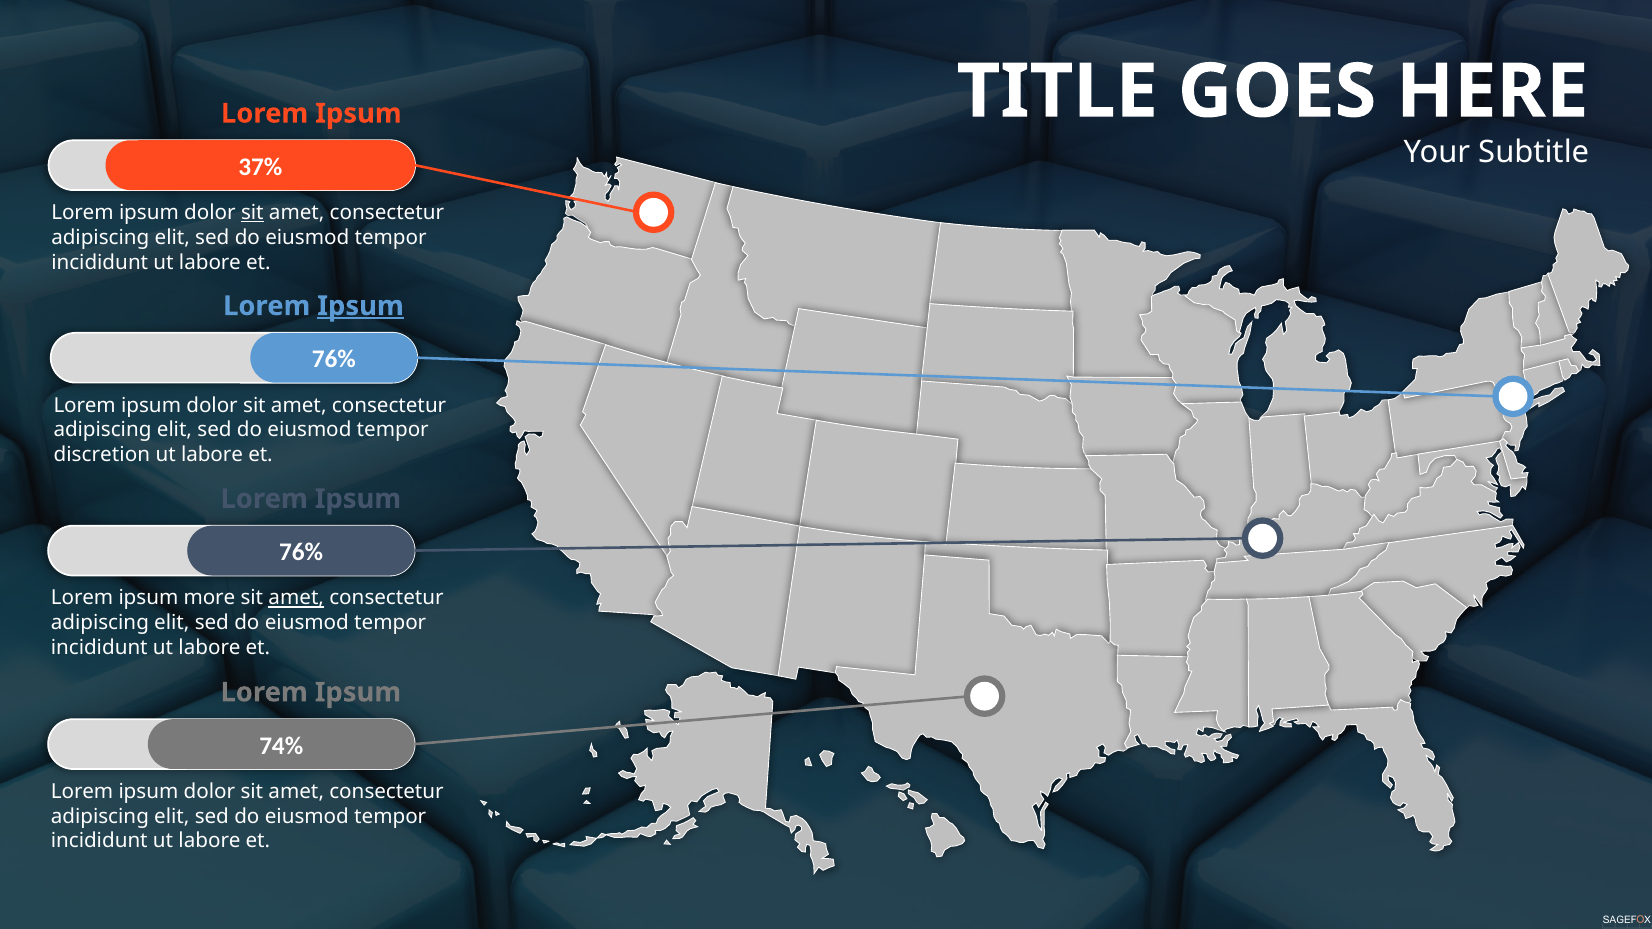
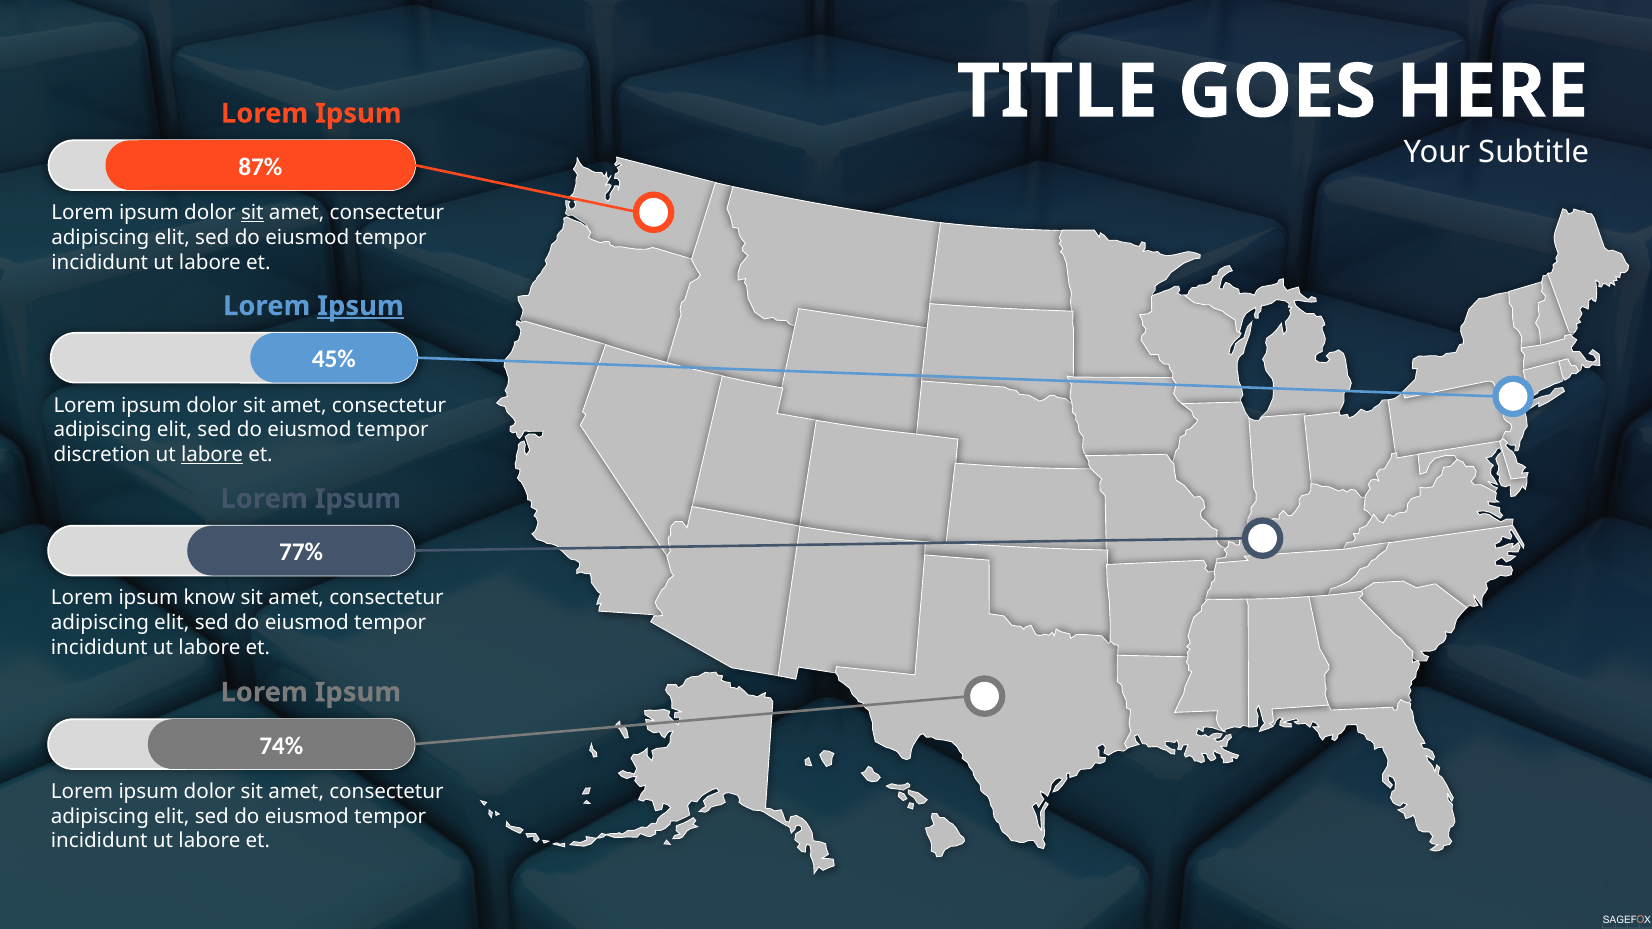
37%: 37% -> 87% (260, 167)
76%: 76% -> 45% (334, 360)
labore underline: none -> present (212, 455)
76%: 76% -> 77% (301, 552)
more: more -> know (210, 598)
amet underline: present -> none (296, 598)
